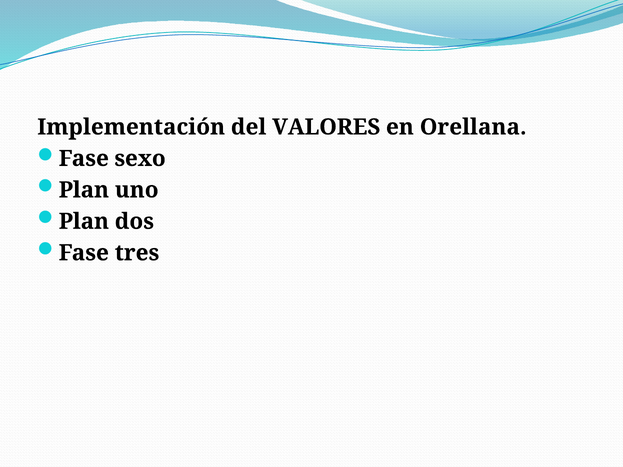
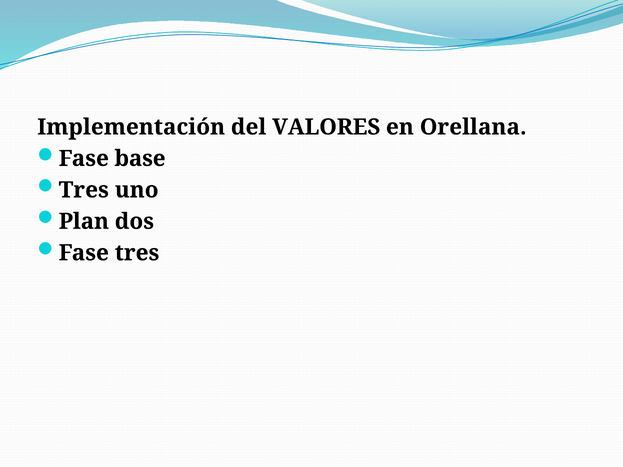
sexo: sexo -> base (140, 159)
Plan: Plan -> Tres (84, 190)
